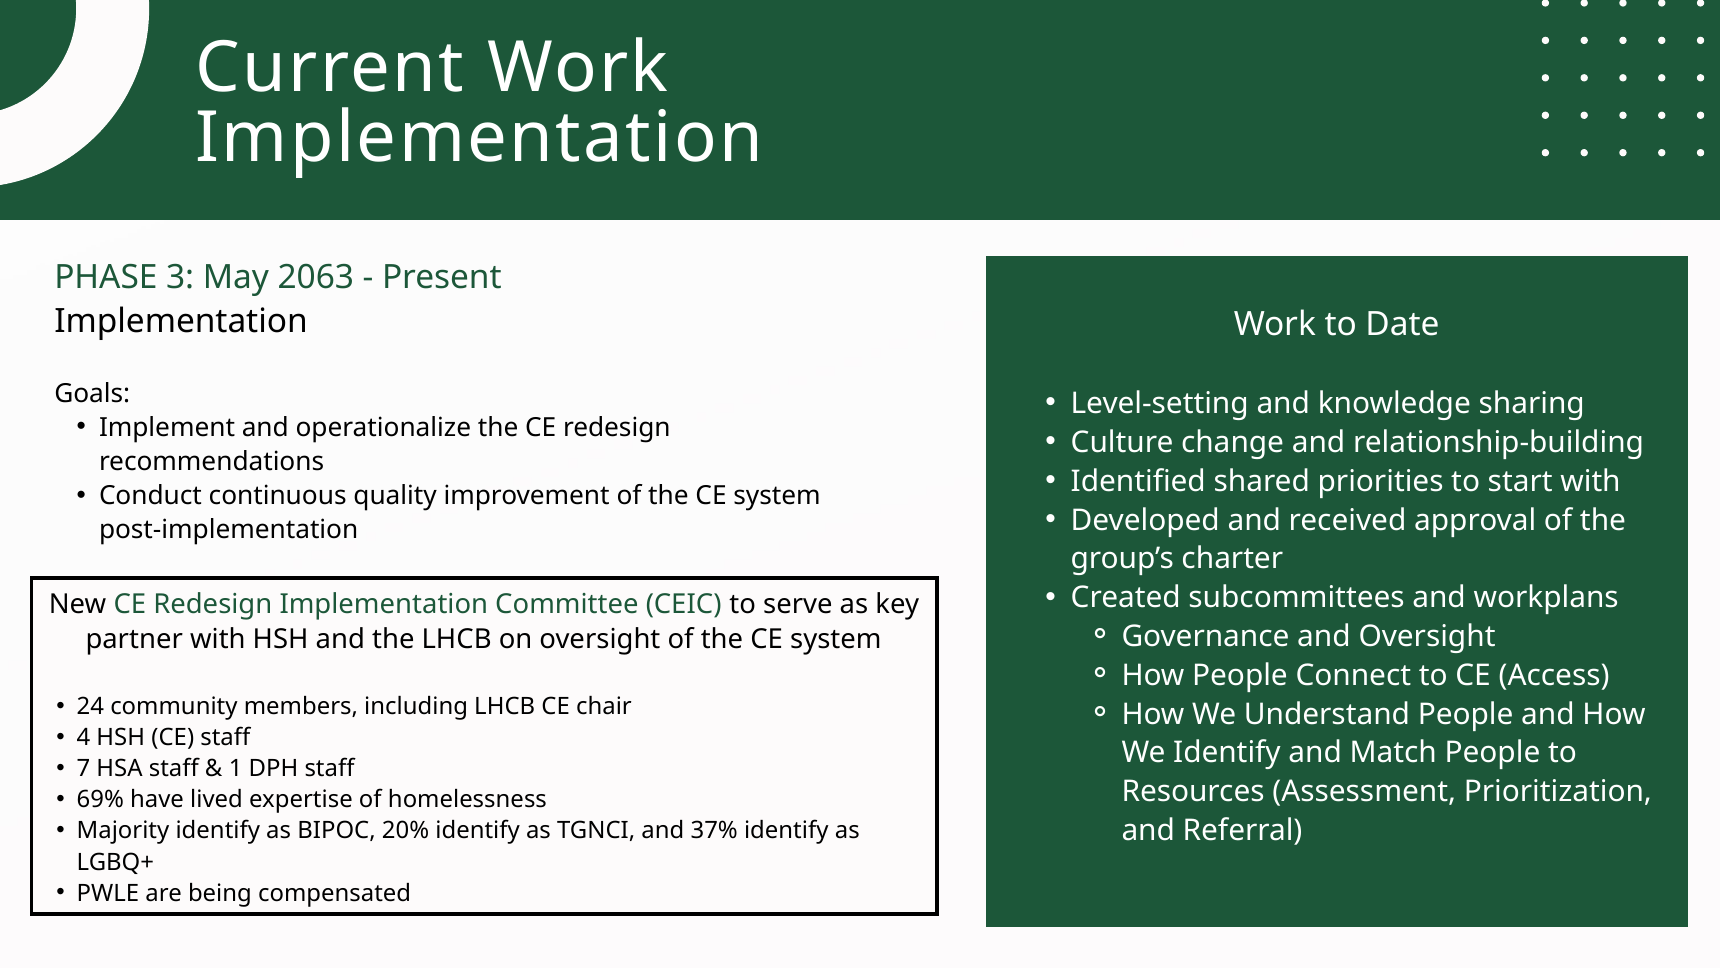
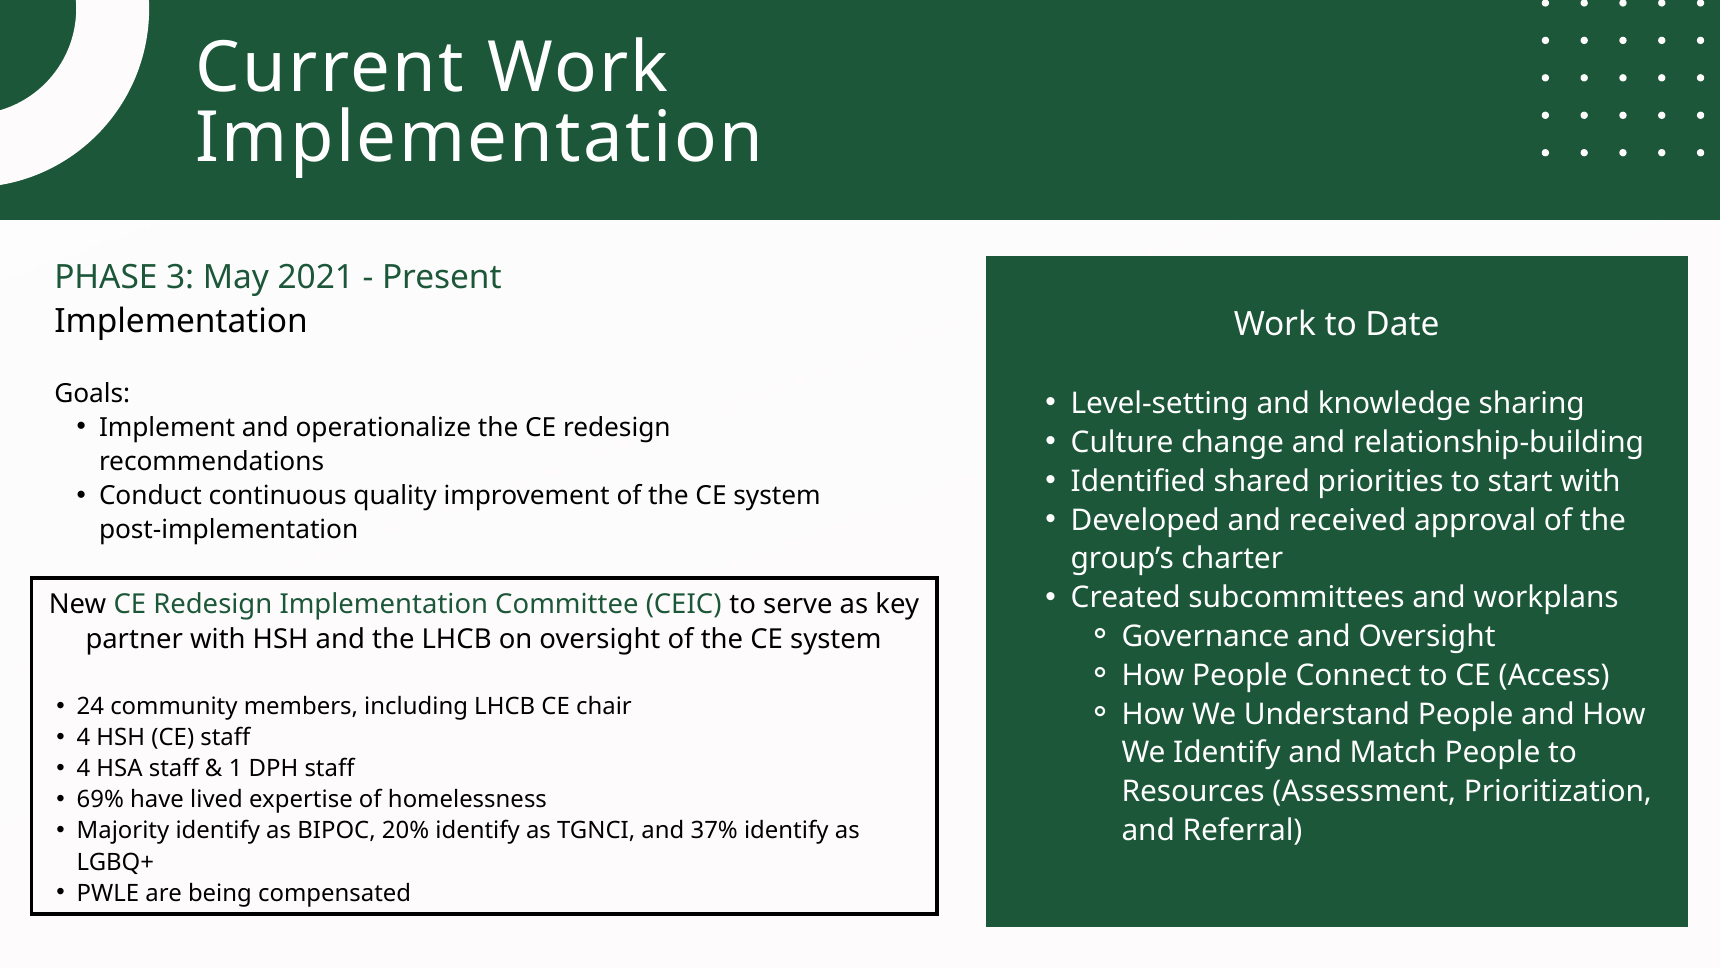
2063: 2063 -> 2021 (316, 278)
7: 7 -> 4 (84, 769)
